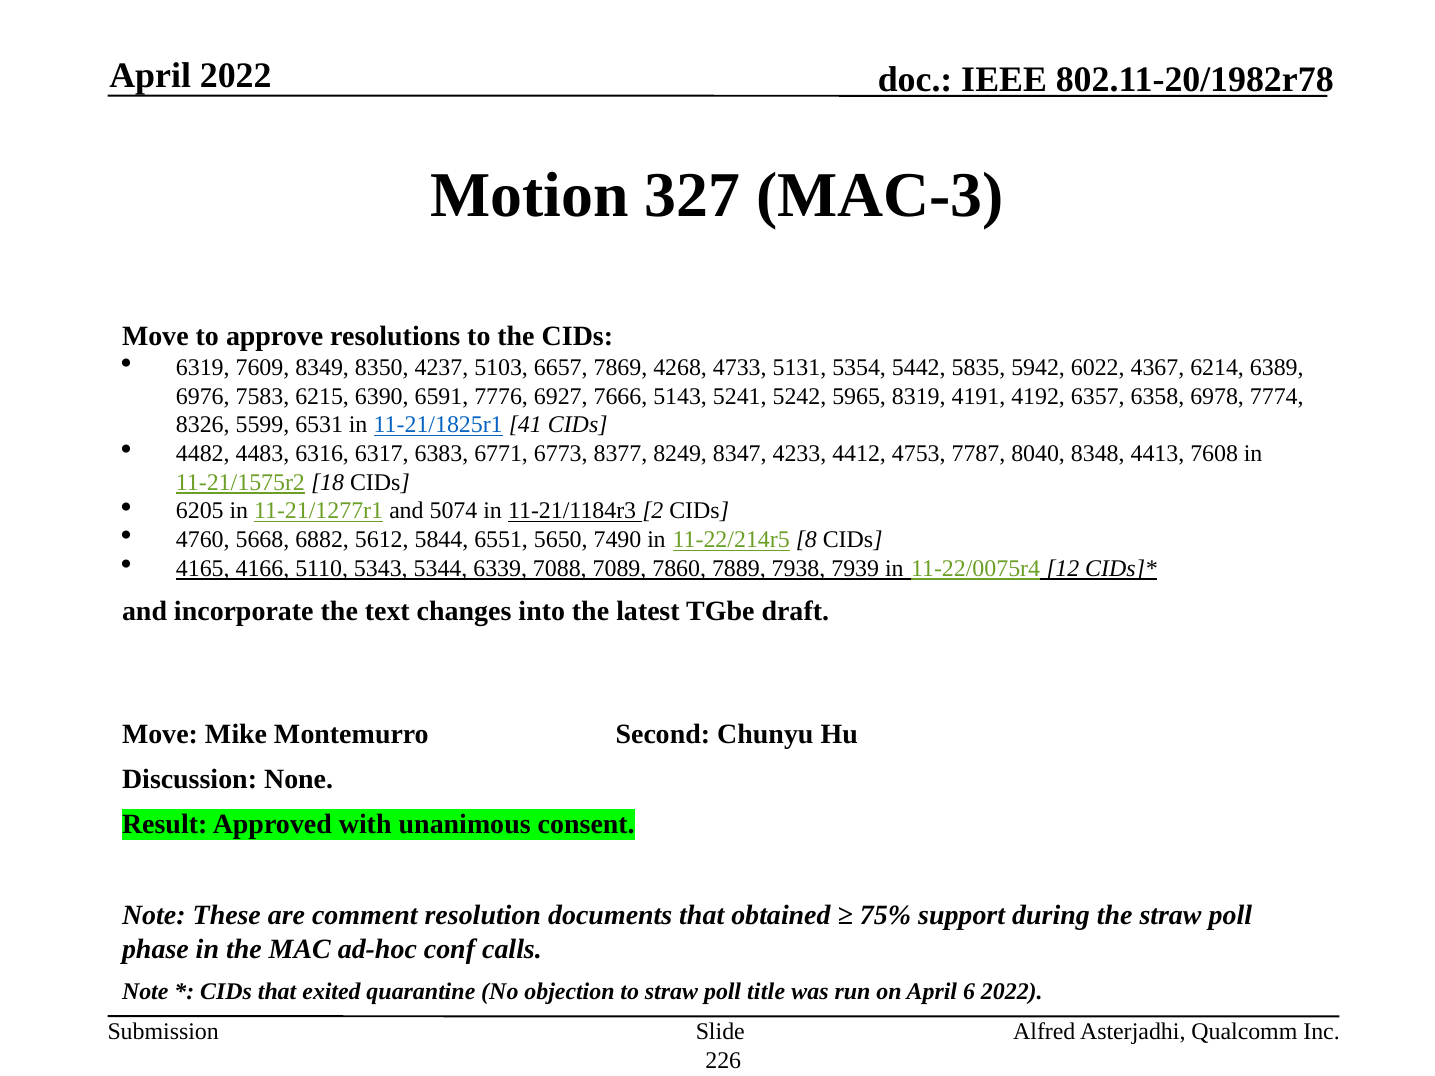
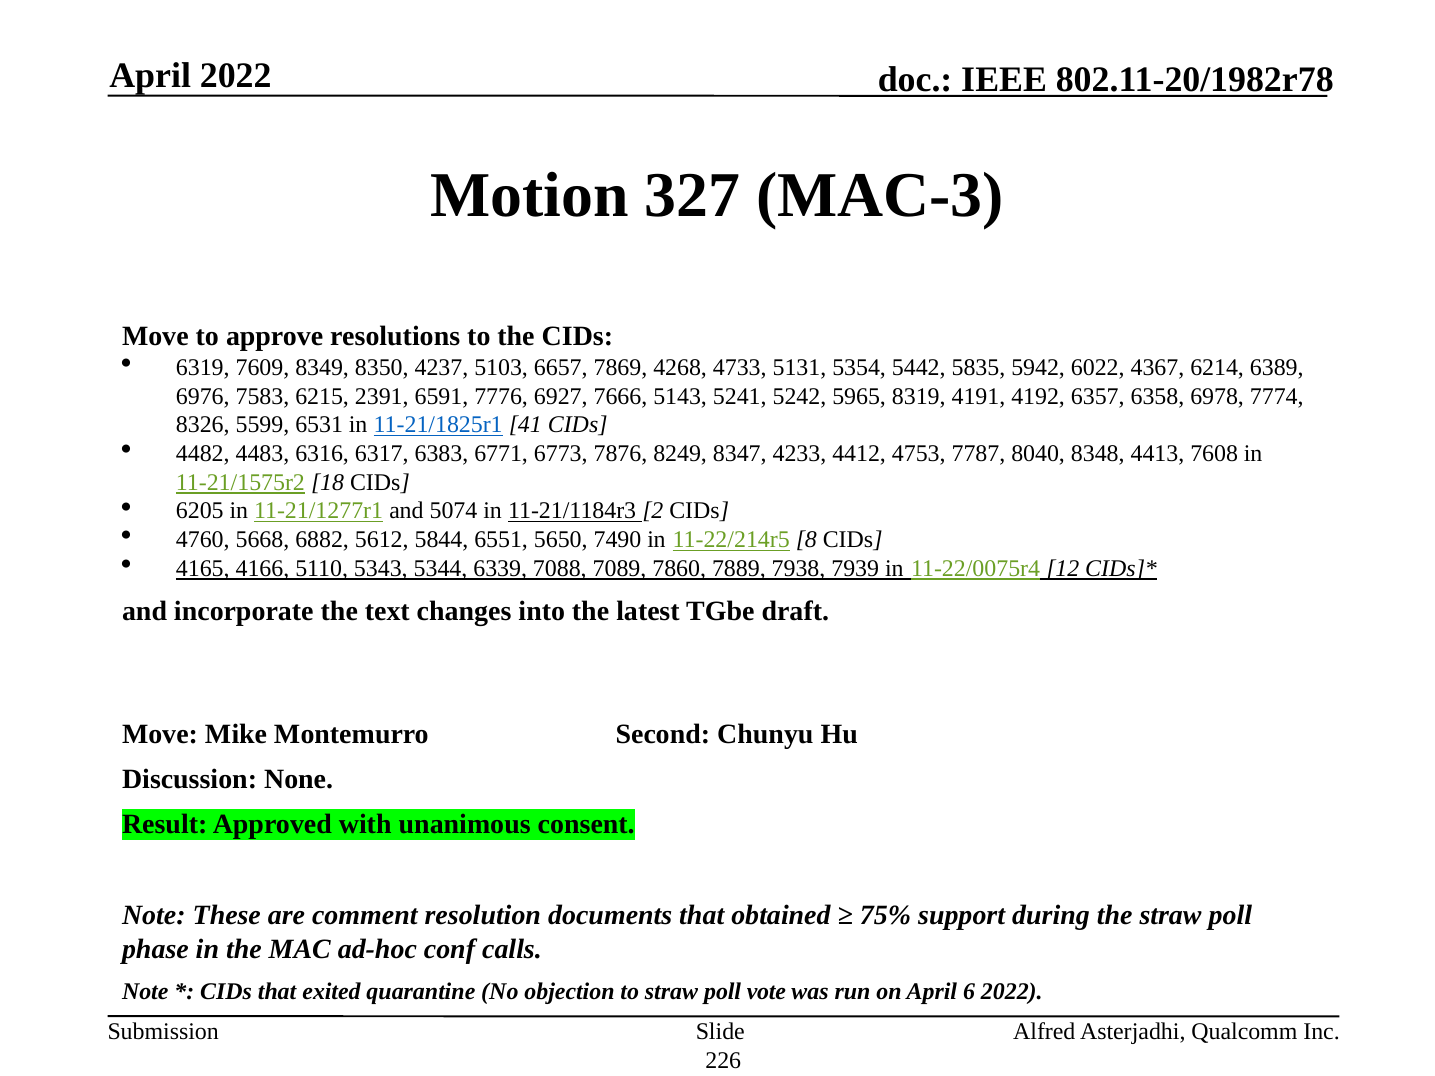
6390: 6390 -> 2391 (382, 396)
8377: 8377 -> 7876 (620, 454)
title: title -> vote (766, 992)
